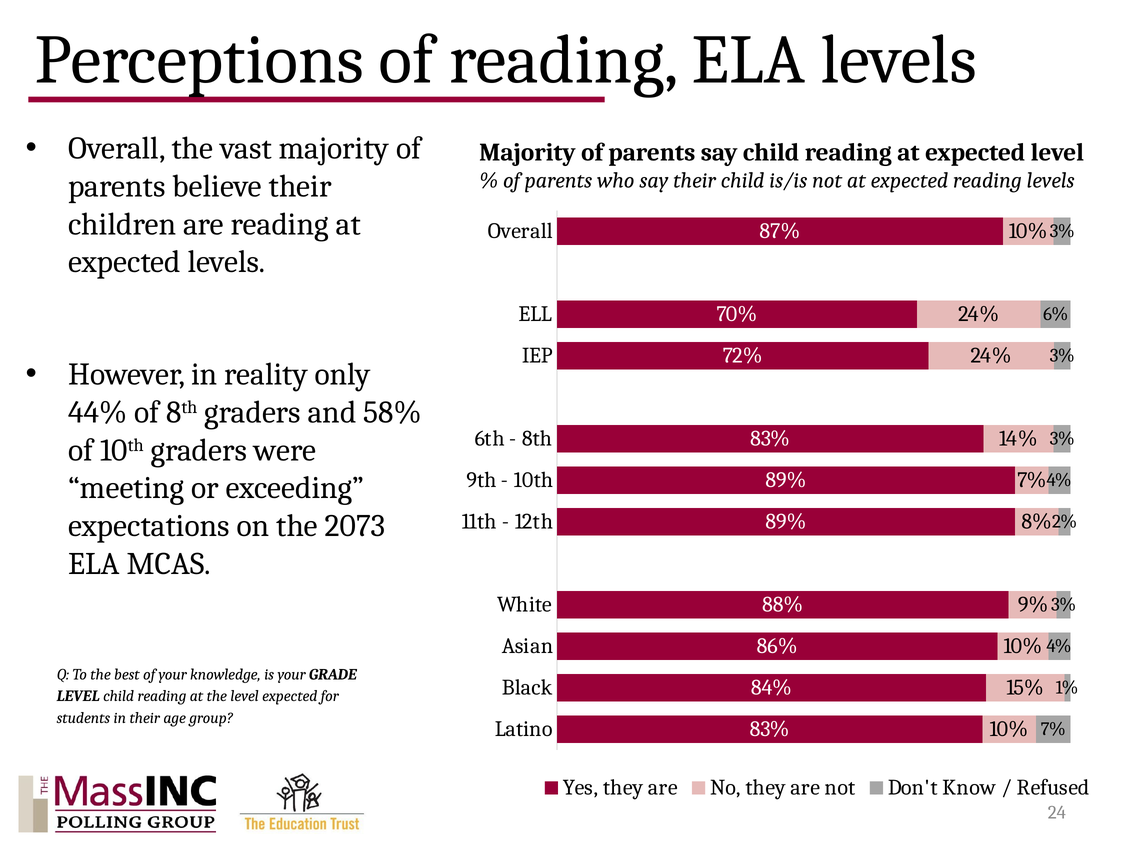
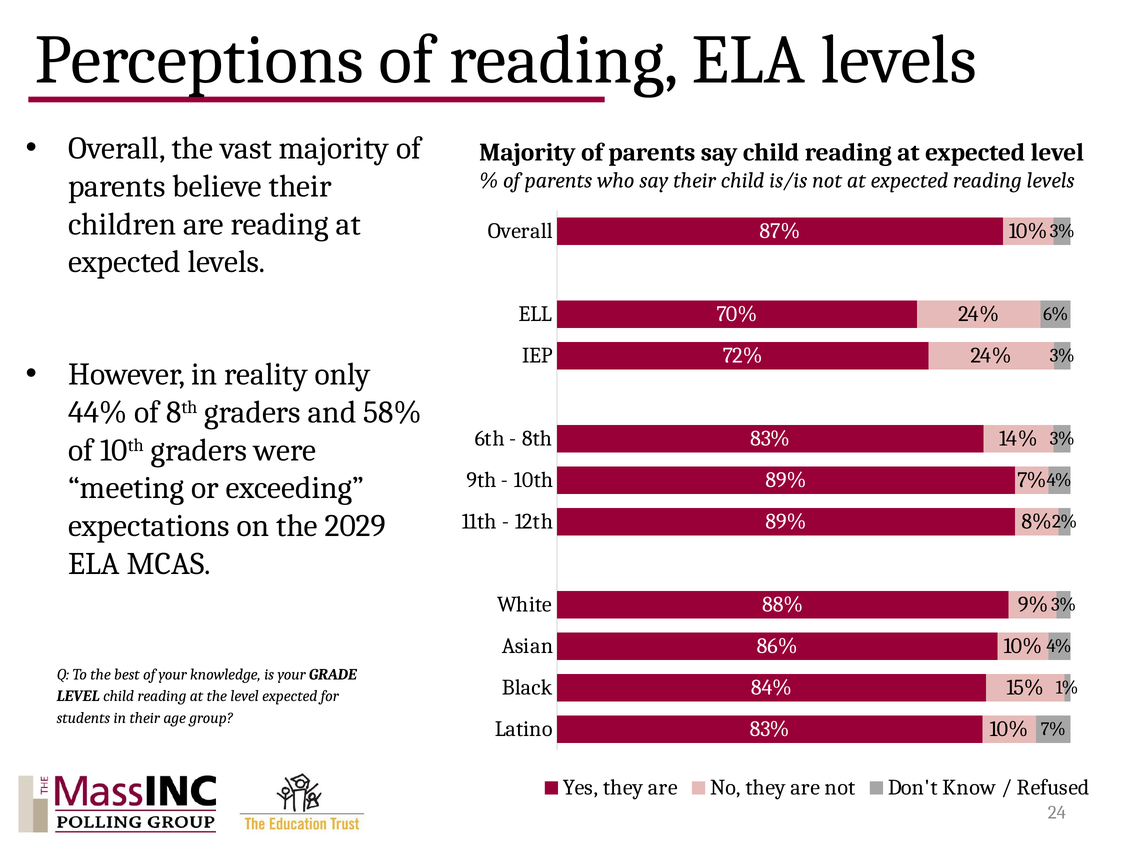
2073: 2073 -> 2029 (355, 526)
